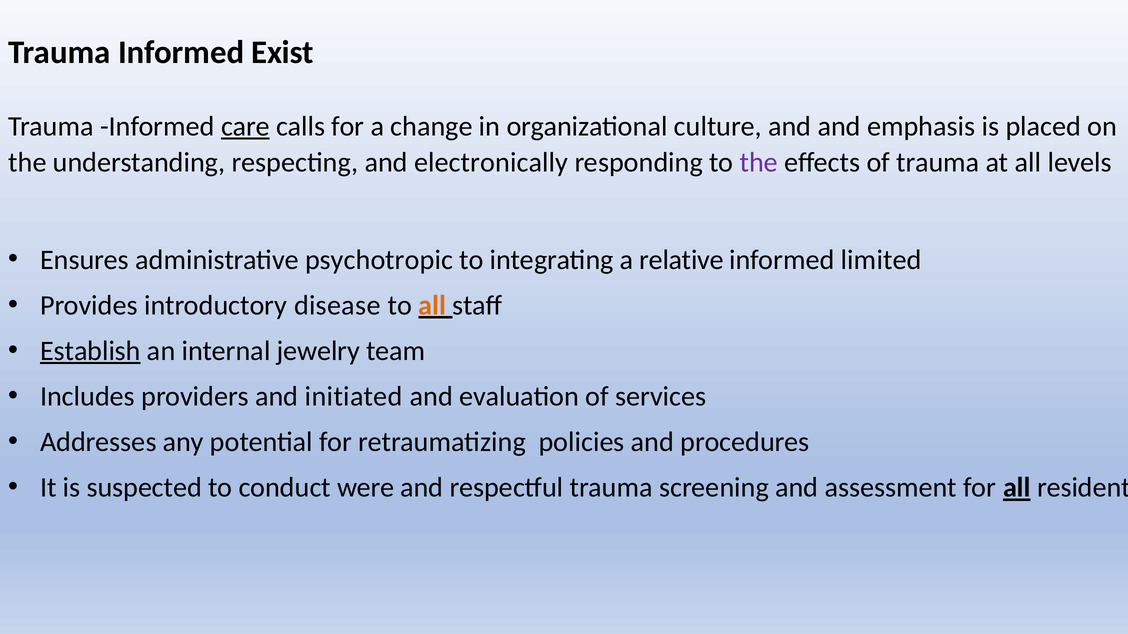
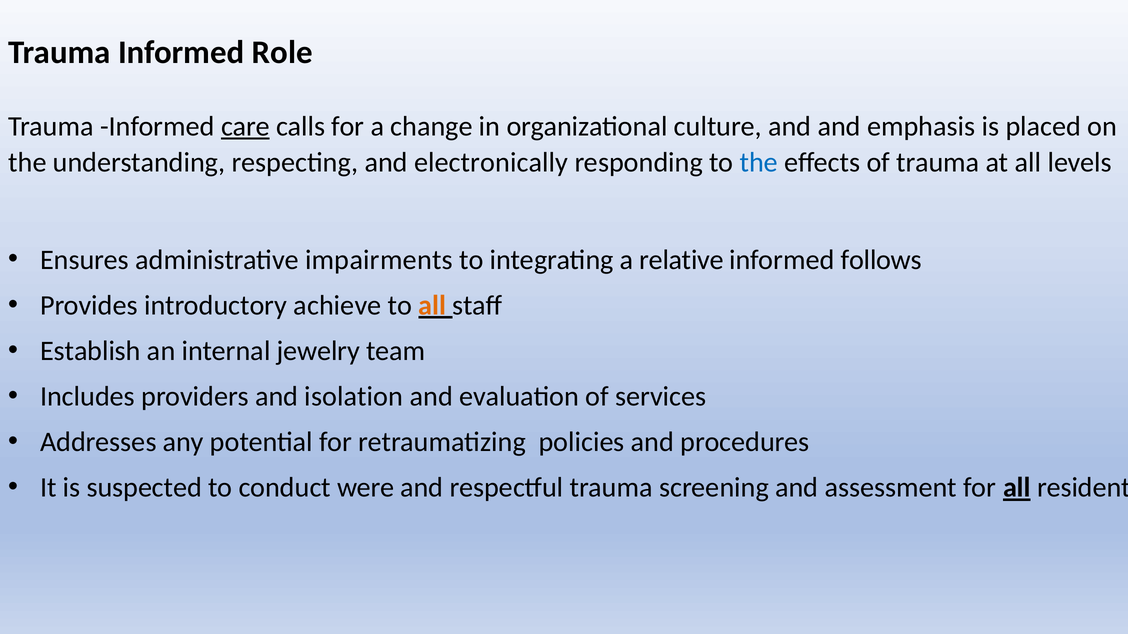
Exist: Exist -> Role (282, 52)
the colour: purple -> blue (759, 163)
psychotropic: psychotropic -> impairments (379, 260)
limited: limited -> follows (881, 260)
disease: disease -> achieve (337, 306)
Establish underline: present -> none (90, 351)
initiated: initiated -> isolation (354, 397)
